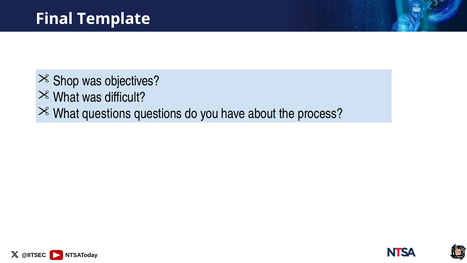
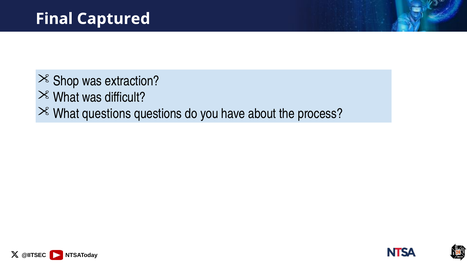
Template: Template -> Captured (114, 19)
objectives: objectives -> extraction (132, 81)
